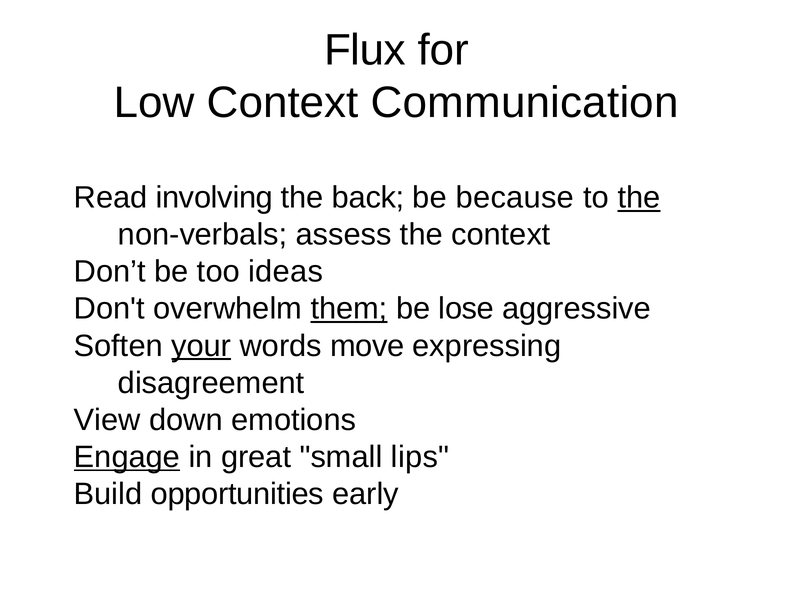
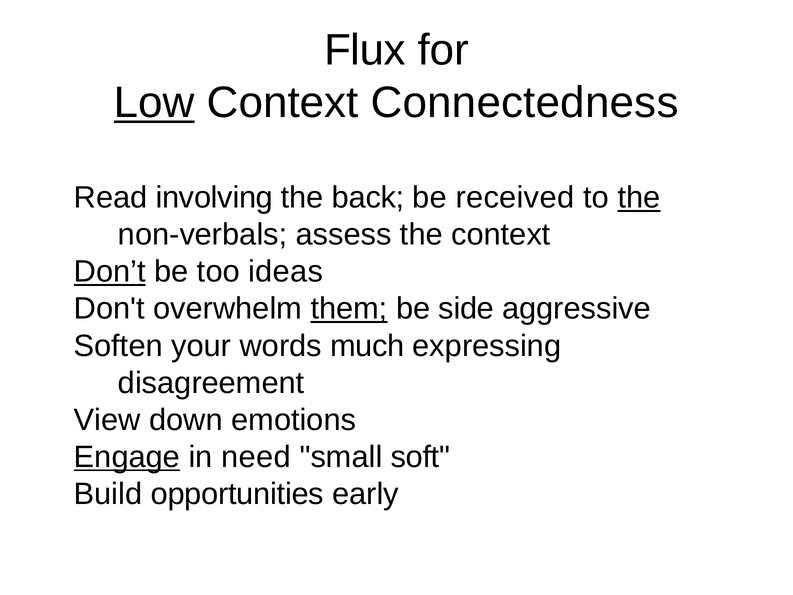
Low underline: none -> present (154, 103)
Communication: Communication -> Connectedness (525, 103)
because: because -> received (515, 198)
Don’t underline: none -> present (110, 272)
lose: lose -> side (466, 309)
your underline: present -> none (201, 346)
move: move -> much (367, 346)
great: great -> need (256, 457)
lips: lips -> soft (420, 457)
